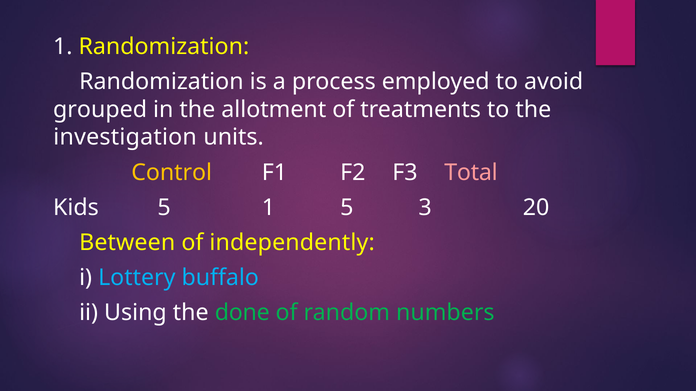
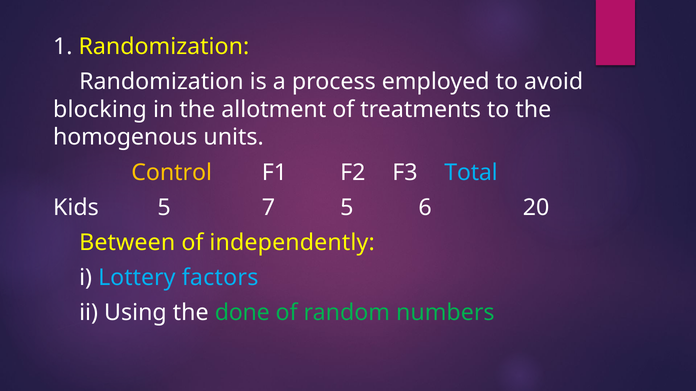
grouped: grouped -> blocking (100, 110)
investigation: investigation -> homogenous (125, 137)
Total colour: pink -> light blue (471, 173)
5 1: 1 -> 7 (268, 208)
3: 3 -> 6 (425, 208)
buffalo: buffalo -> factors (220, 278)
